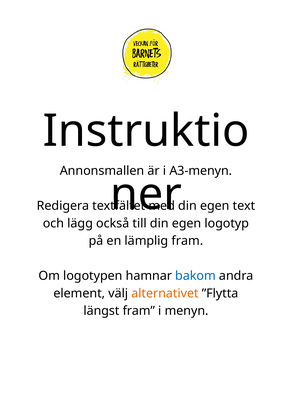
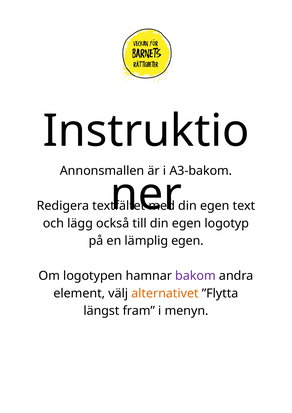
A3-menyn: A3-menyn -> A3-bakom (201, 171)
lämplig fram: fram -> egen (187, 241)
bakom colour: blue -> purple (195, 276)
